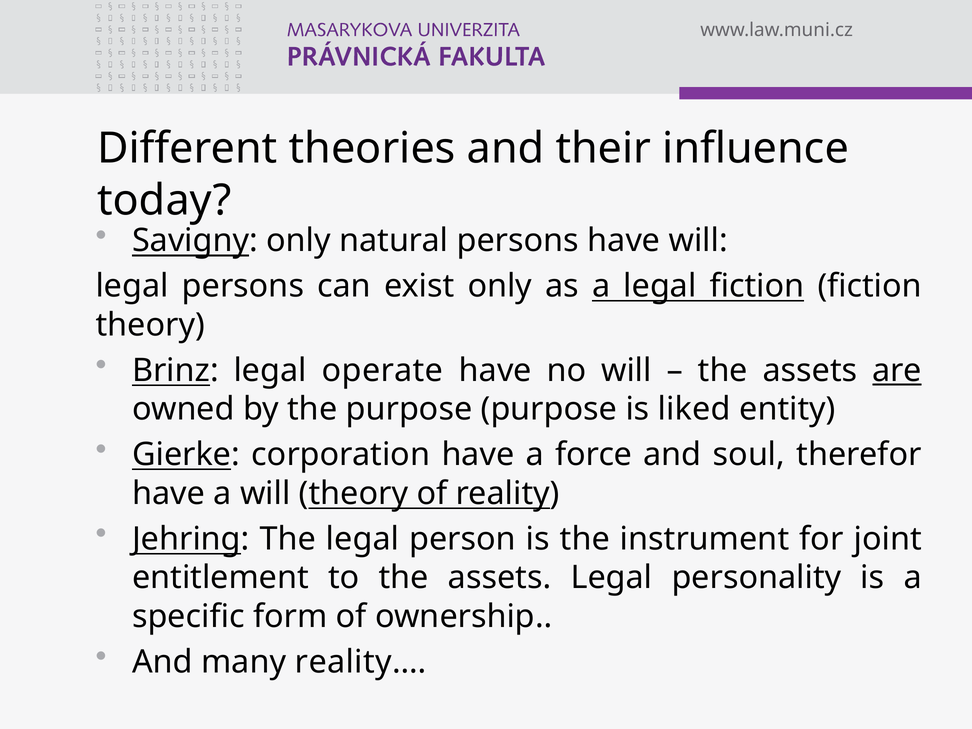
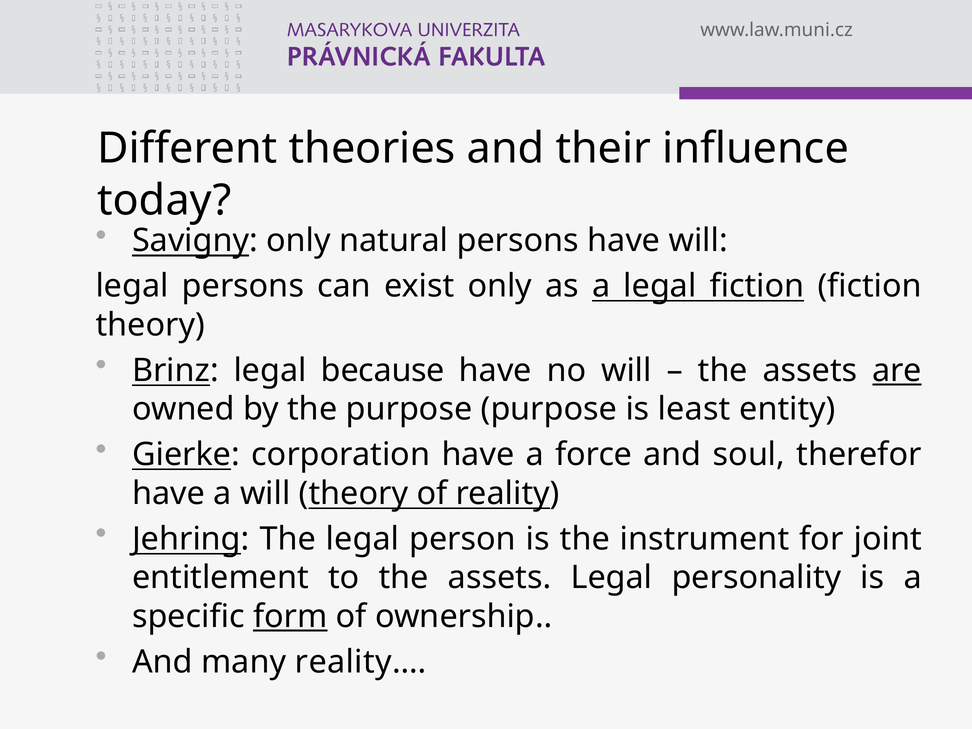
operate: operate -> because (383, 370)
liked: liked -> least (694, 409)
form underline: none -> present (290, 617)
